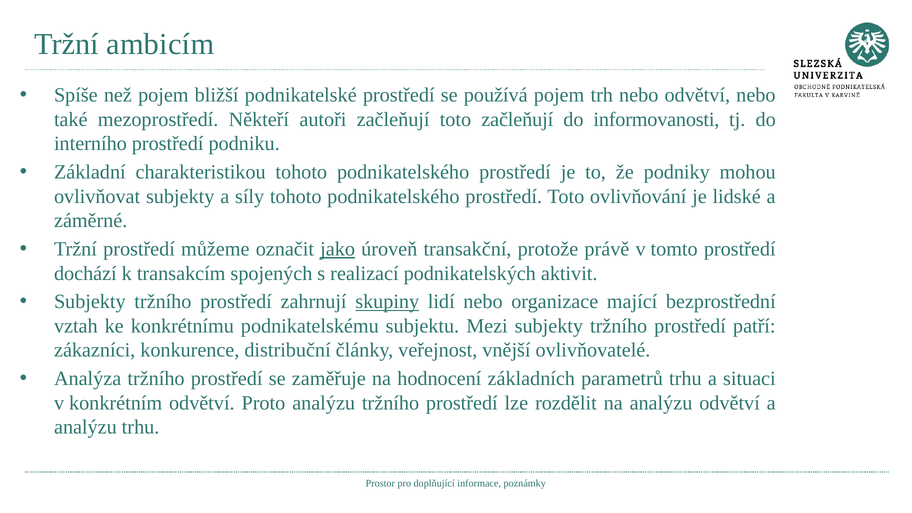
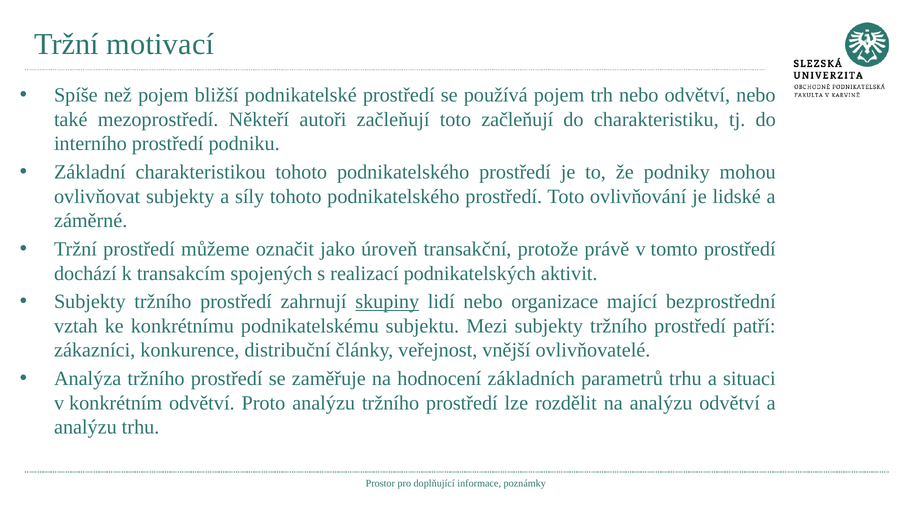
ambicím: ambicím -> motivací (160, 44)
informovanosti: informovanosti -> charakteristiku (656, 119)
jako underline: present -> none (338, 249)
